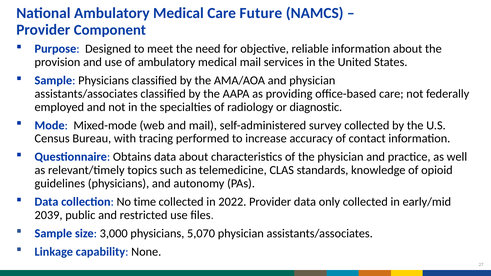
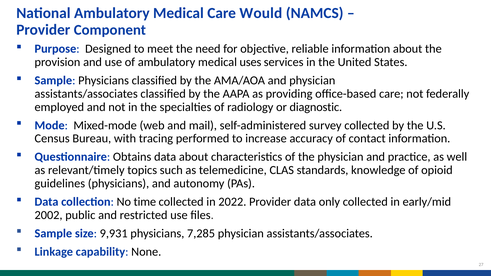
Future: Future -> Would (261, 13)
medical mail: mail -> uses (250, 62)
2039: 2039 -> 2002 (49, 215)
3,000: 3,000 -> 9,931 (114, 234)
5,070: 5,070 -> 7,285 (201, 234)
